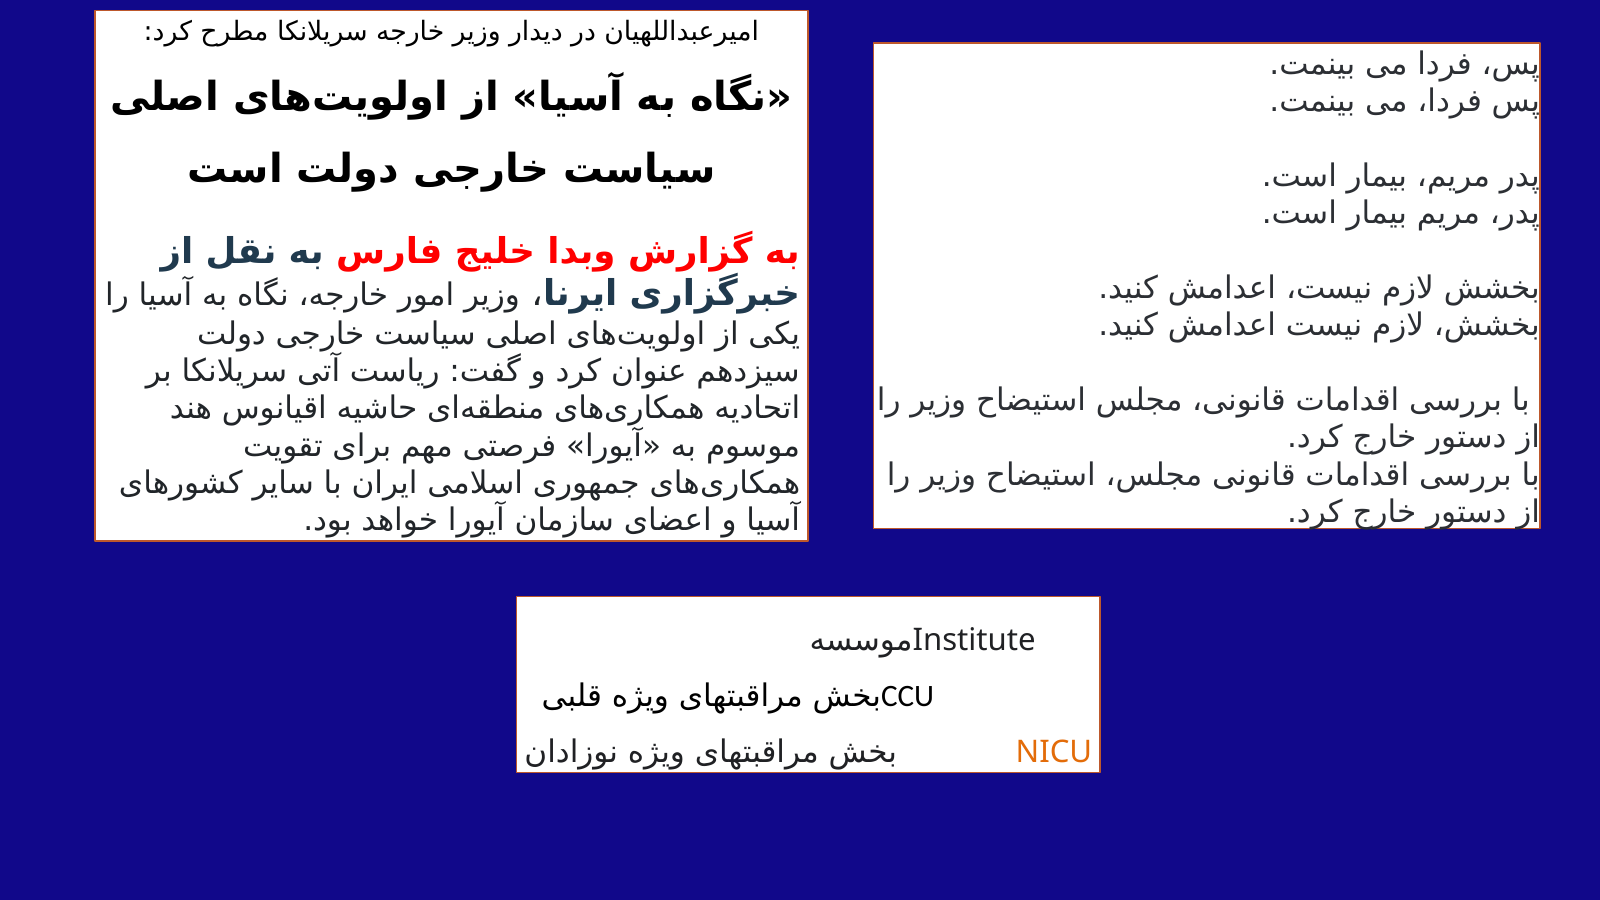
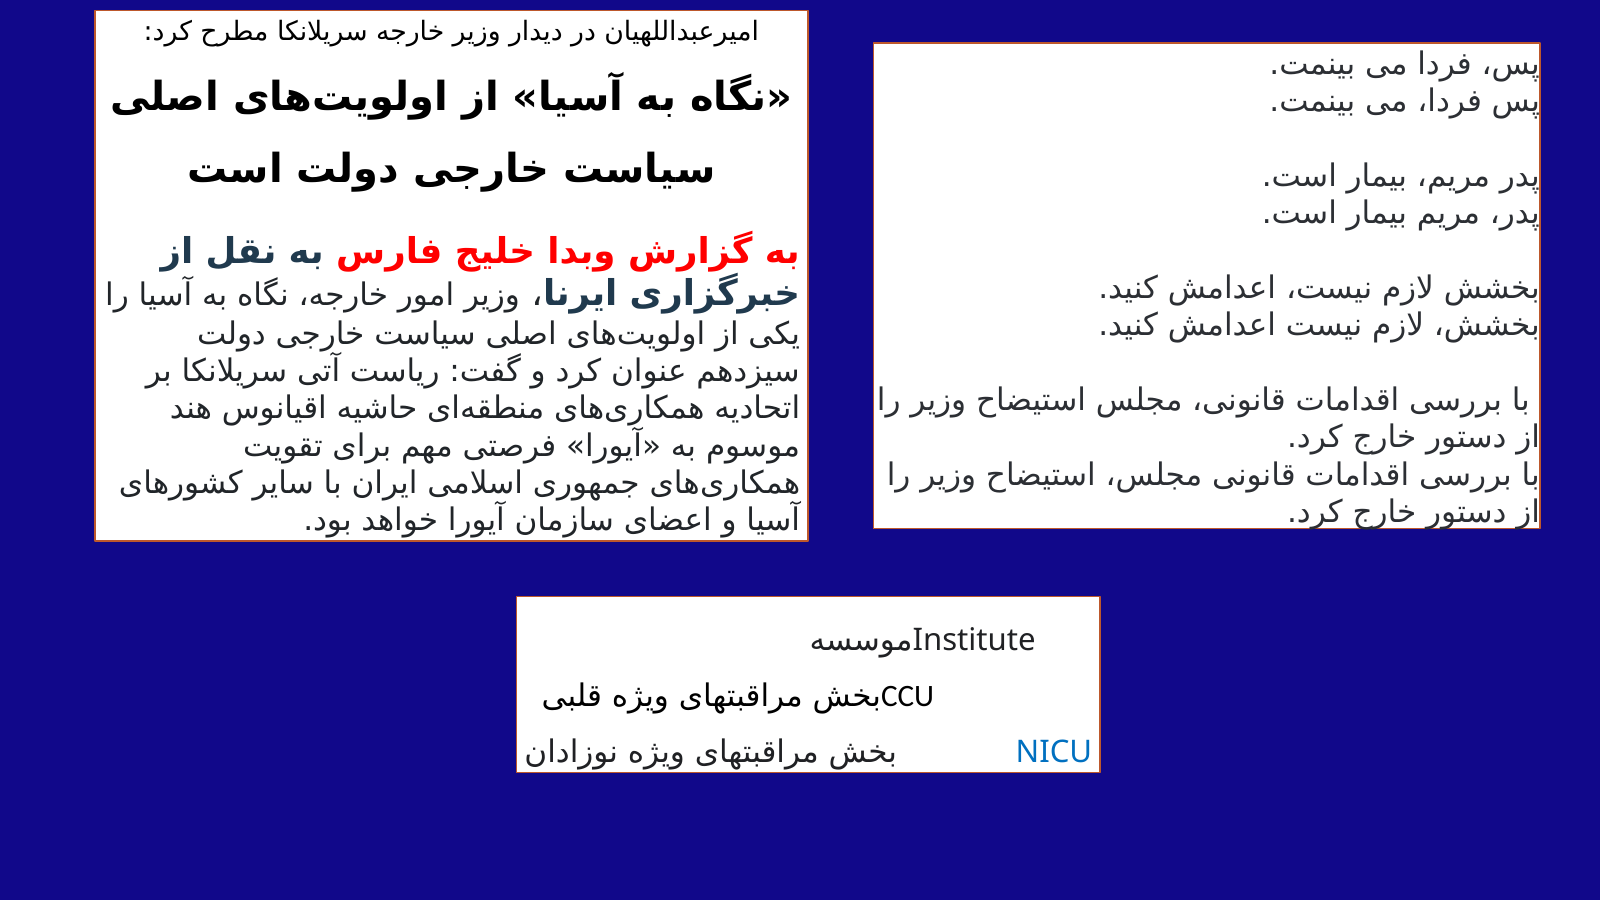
NICU colour: orange -> blue (1054, 752)
